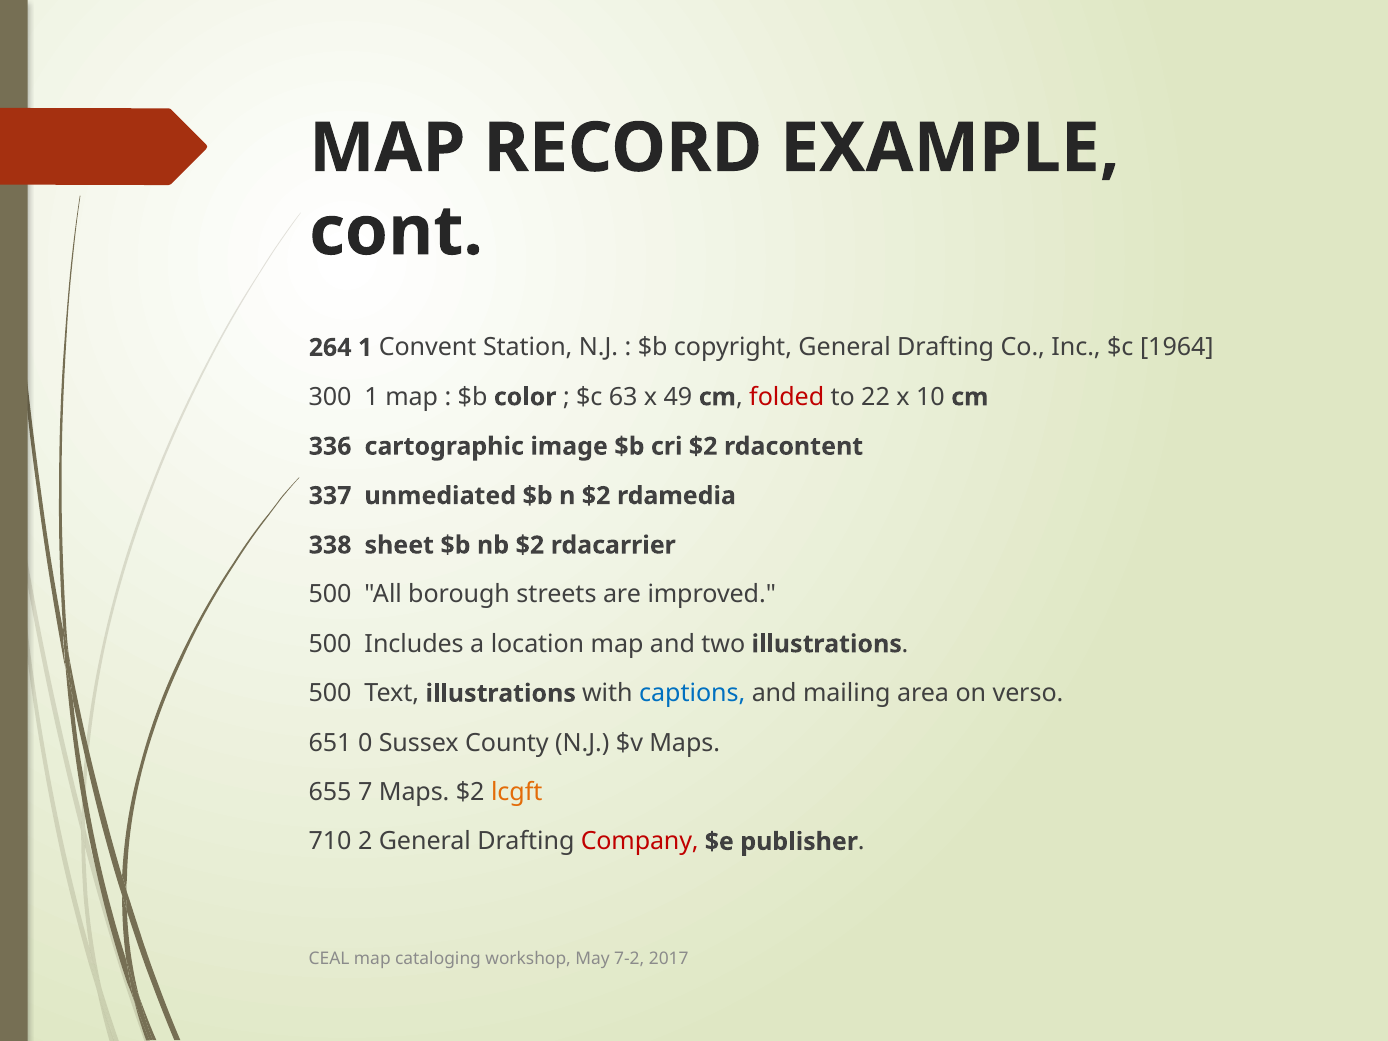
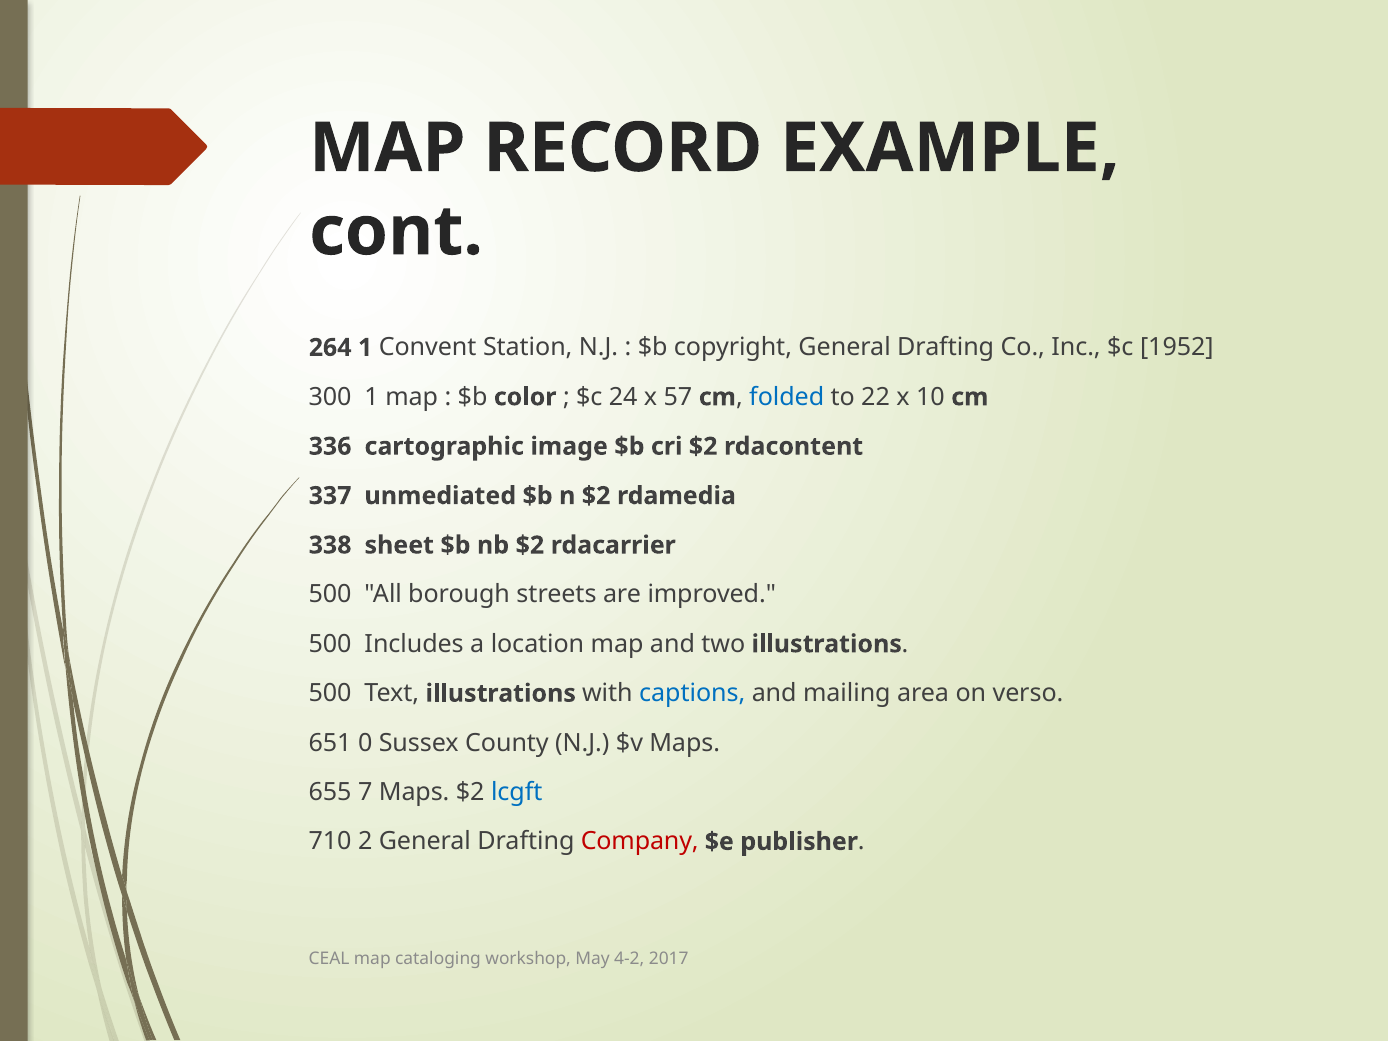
1964: 1964 -> 1952 (1177, 348)
63: 63 -> 24 (623, 397)
49: 49 -> 57 (678, 397)
folded colour: red -> blue (787, 397)
lcgft colour: orange -> blue (517, 792)
7-2: 7-2 -> 4-2 (629, 959)
